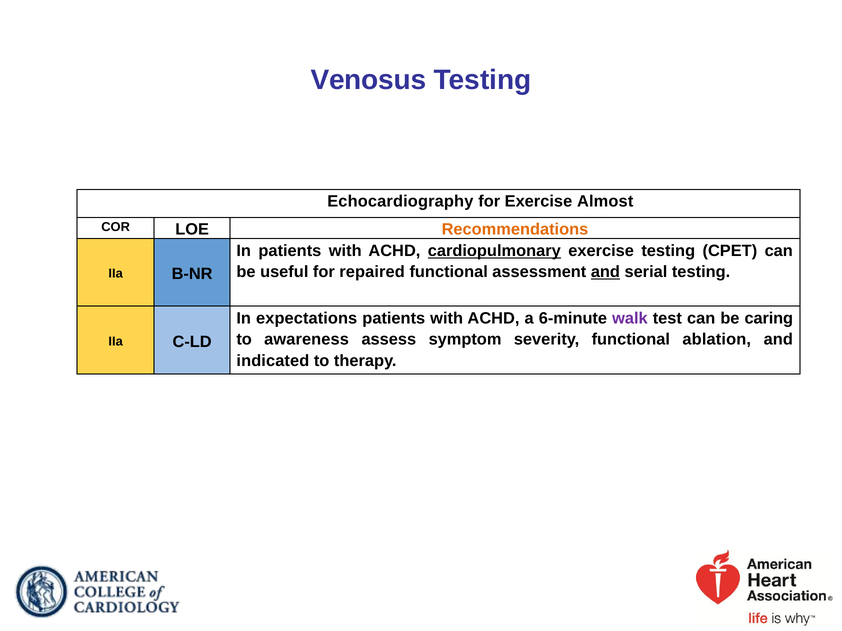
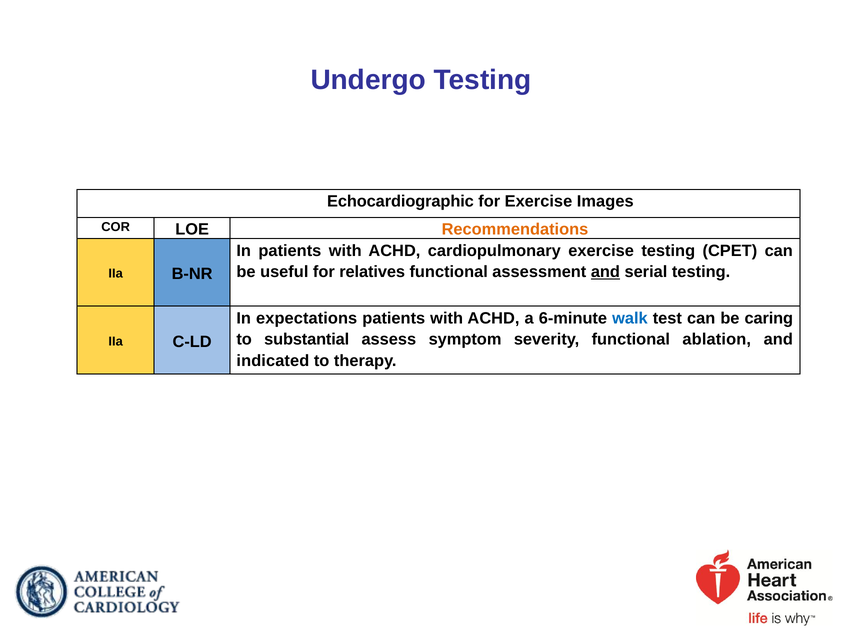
Venosus: Venosus -> Undergo (368, 80)
Echocardiography: Echocardiography -> Echocardiographic (400, 202)
Almost: Almost -> Images (605, 202)
cardiopulmonary underline: present -> none (494, 251)
repaired: repaired -> relatives (372, 272)
walk colour: purple -> blue (630, 319)
awareness: awareness -> substantial (307, 340)
